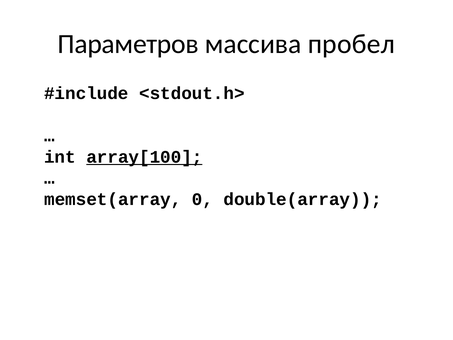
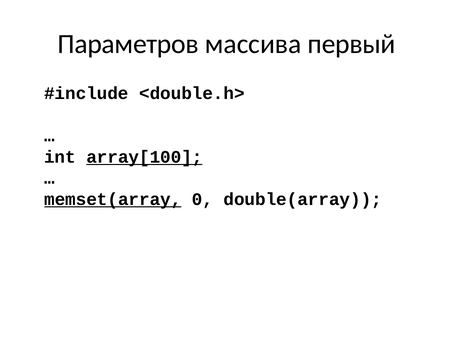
пробел: пробел -> первый (352, 44)
<stdout.h>: <stdout.h> -> <double.h> (192, 93)
memset(array underline: none -> present (113, 199)
